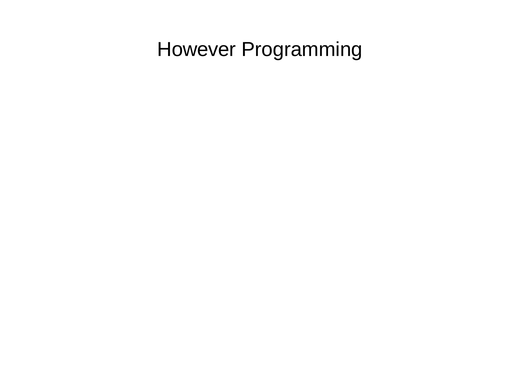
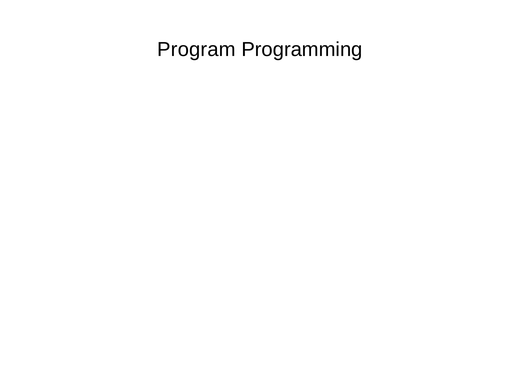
However: However -> Program (197, 50)
